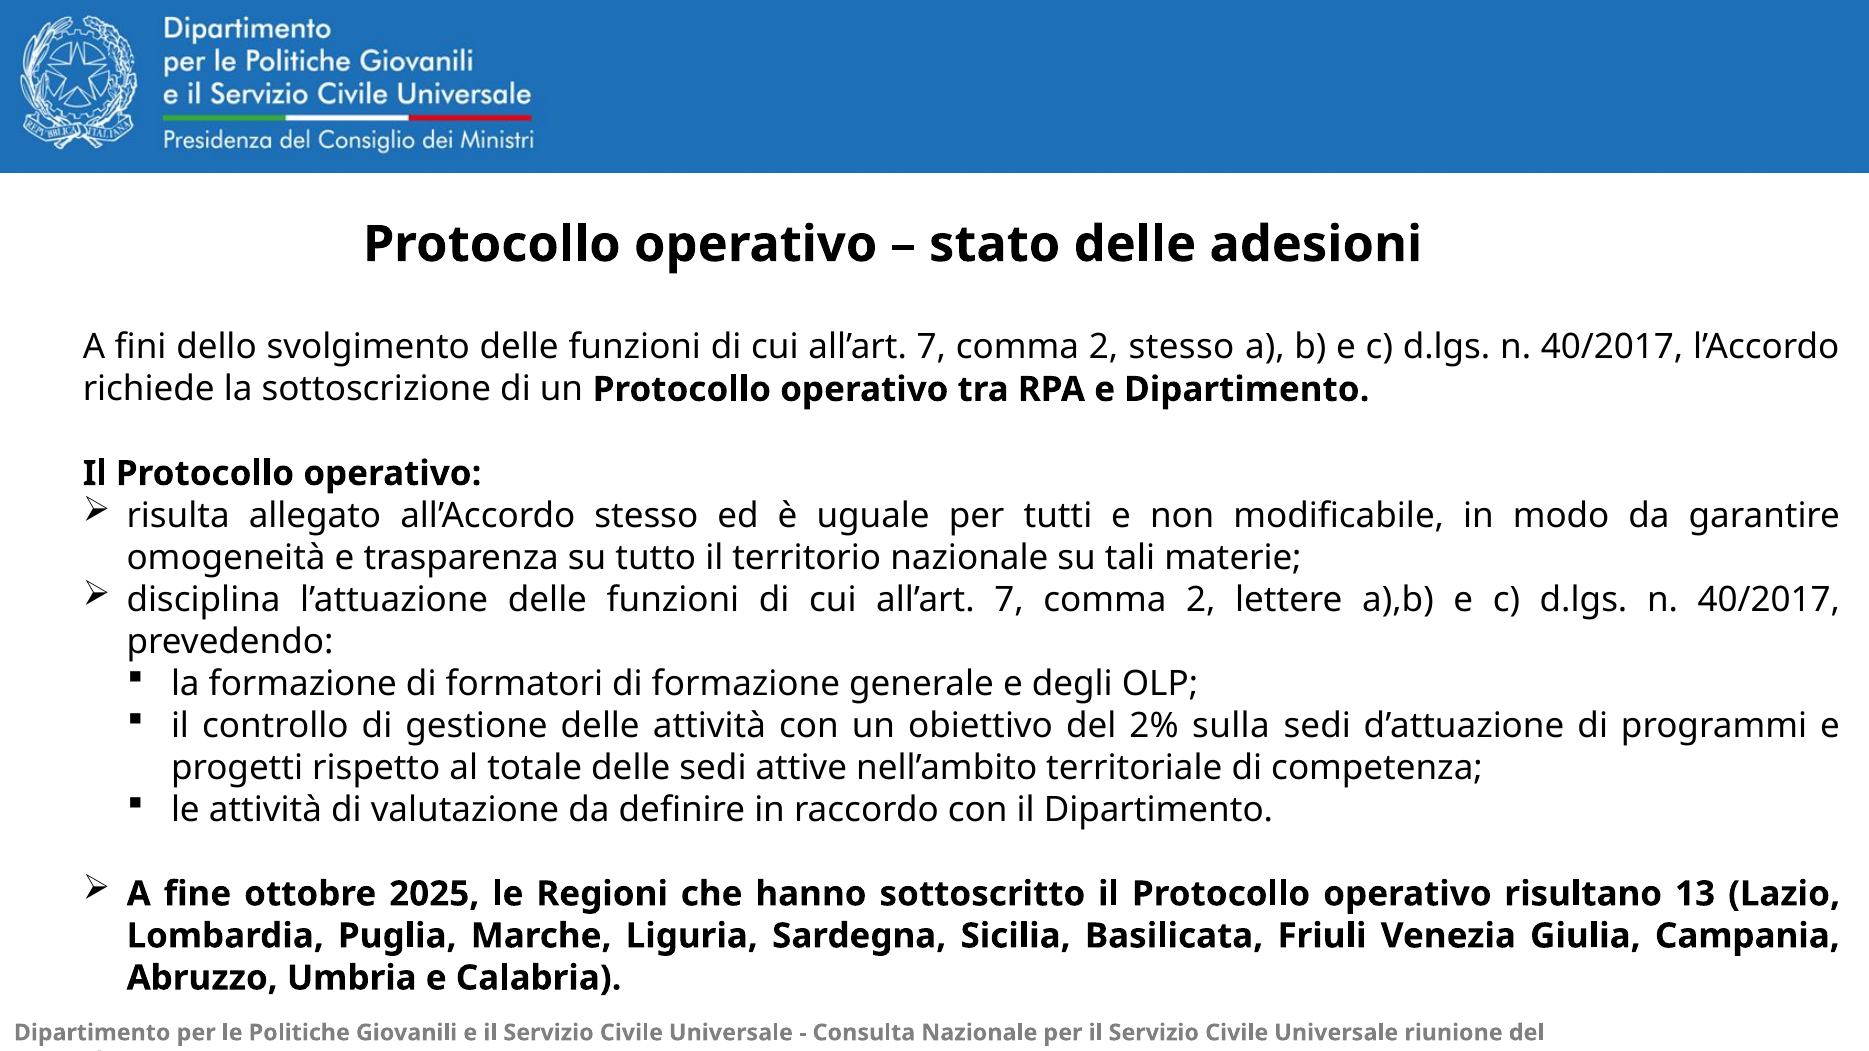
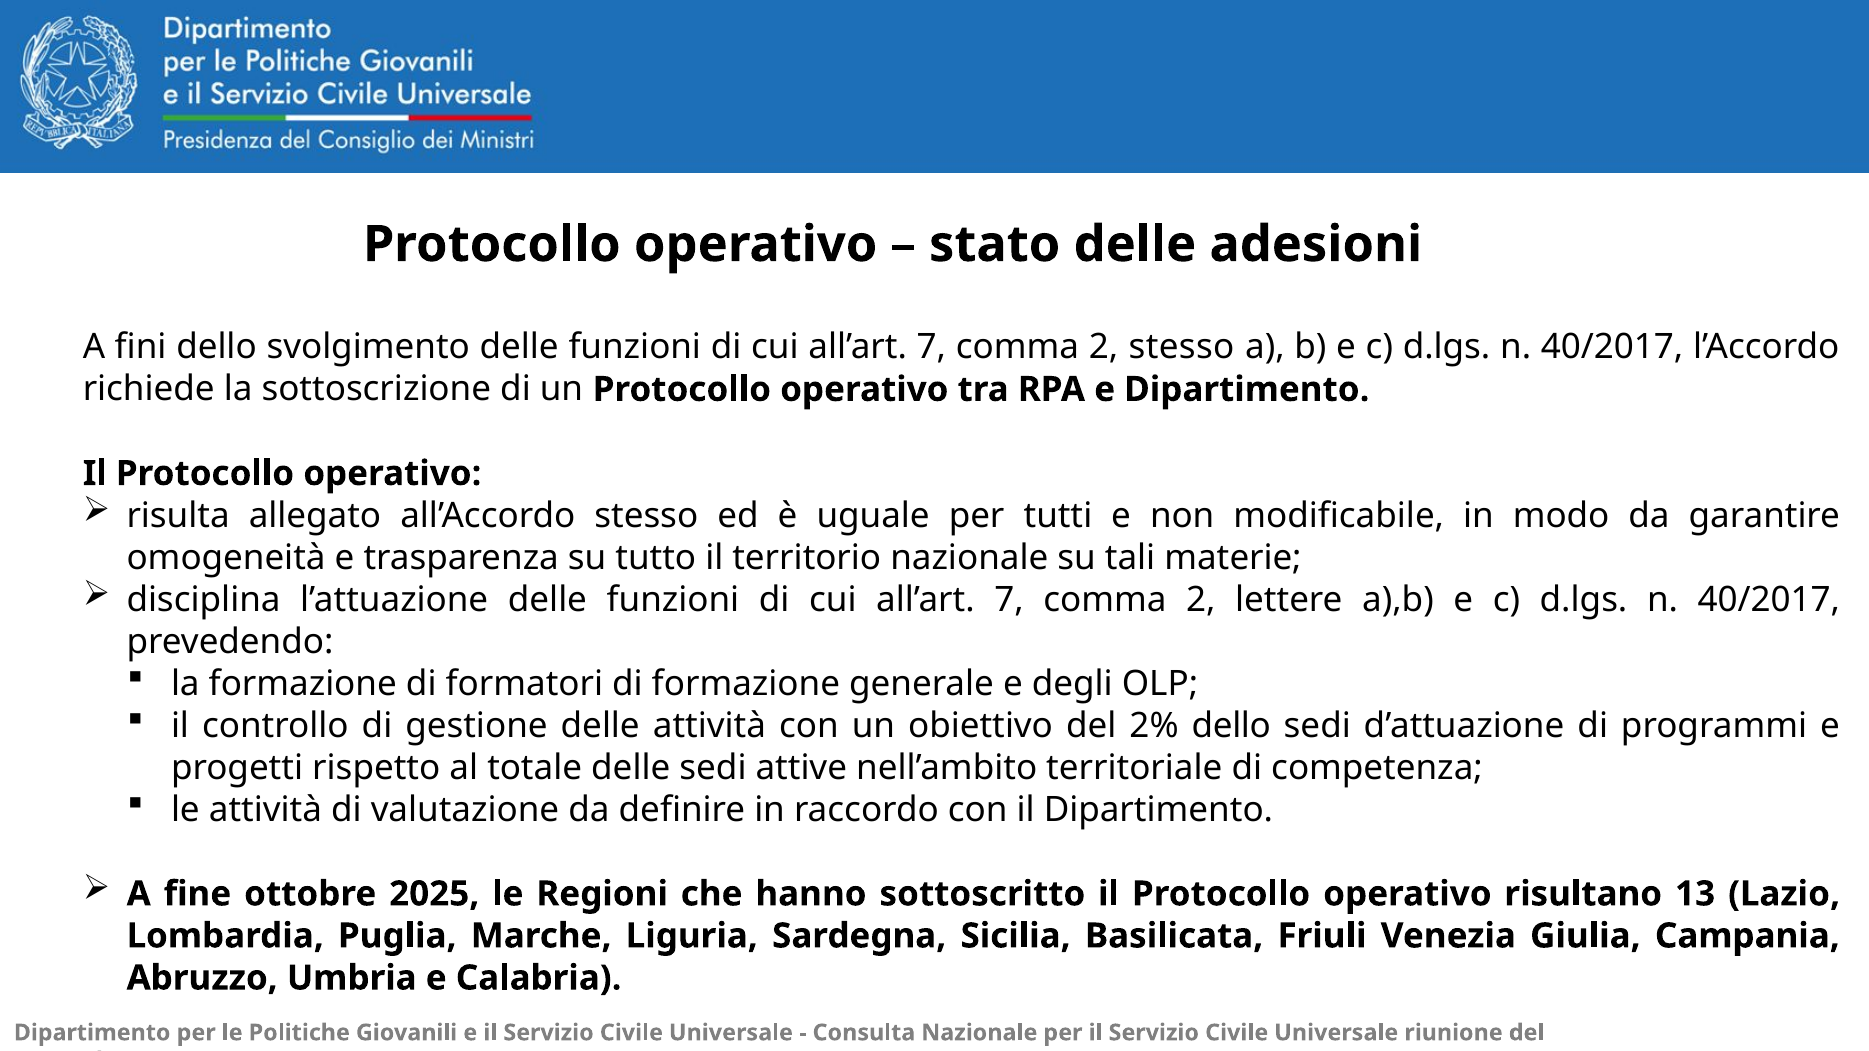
2% sulla: sulla -> dello (1231, 726)
